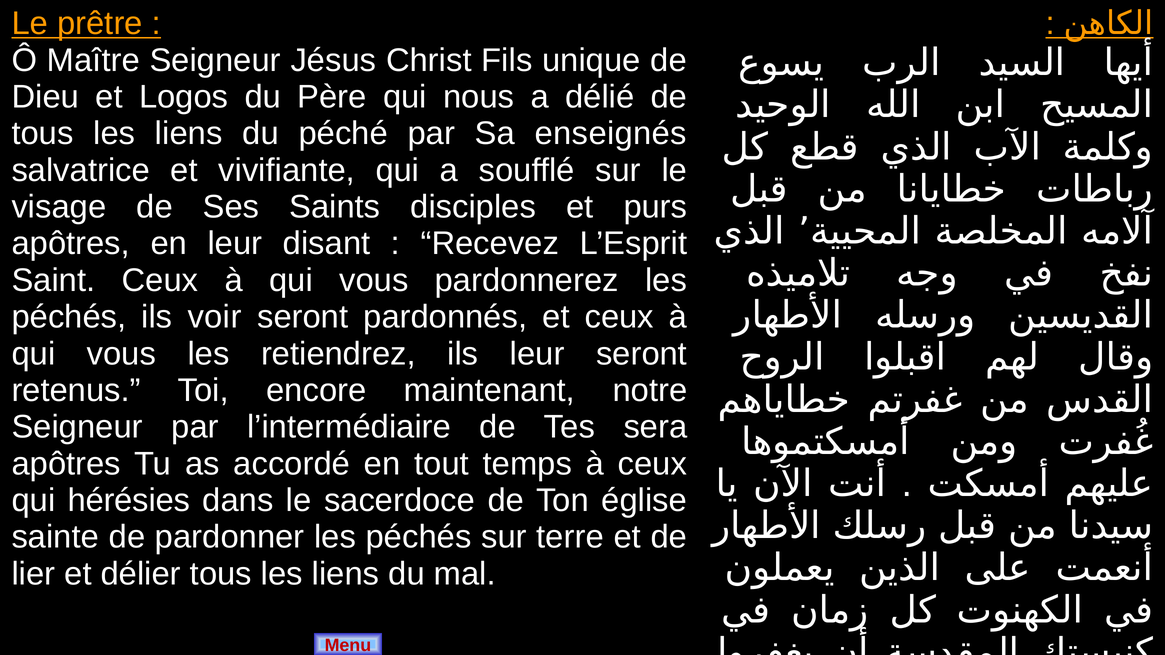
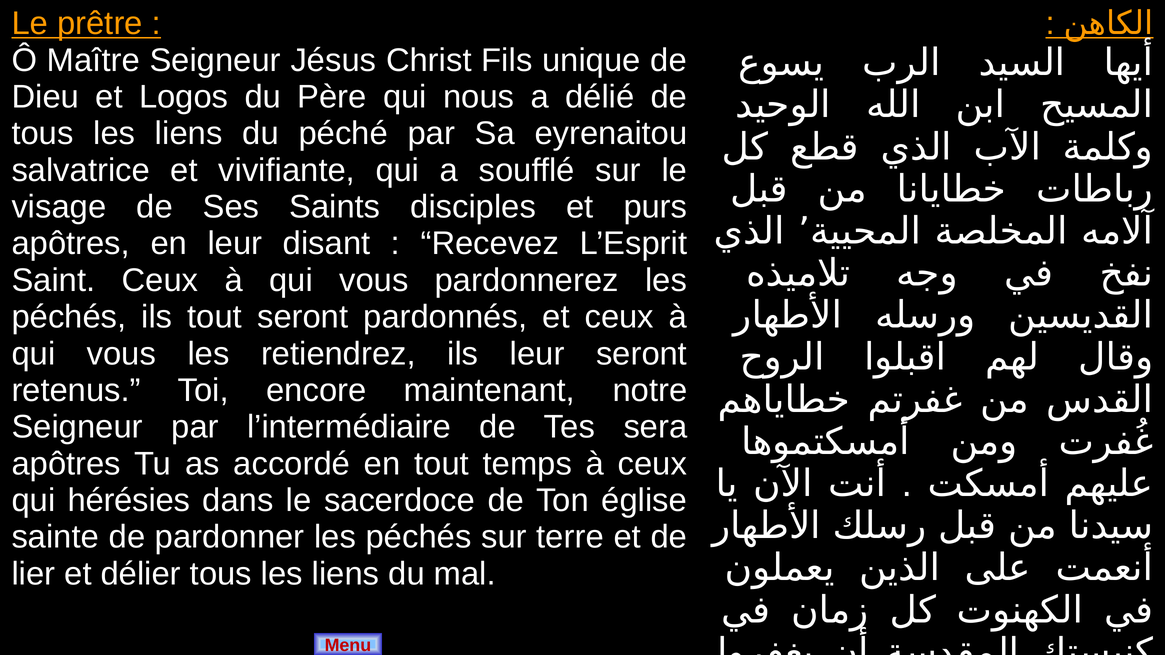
enseignés: enseignés -> eyrenaitou (611, 134)
ils voir: voir -> tout (215, 317)
